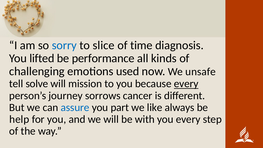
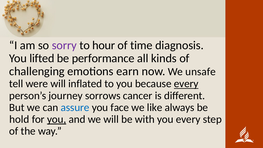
sorry colour: blue -> purple (64, 45)
slice: slice -> hour (104, 45)
used: used -> earn (128, 71)
solve: solve -> were (37, 84)
mission: mission -> inflated (85, 84)
part: part -> face (120, 107)
help: help -> hold (19, 119)
you underline: none -> present (57, 119)
